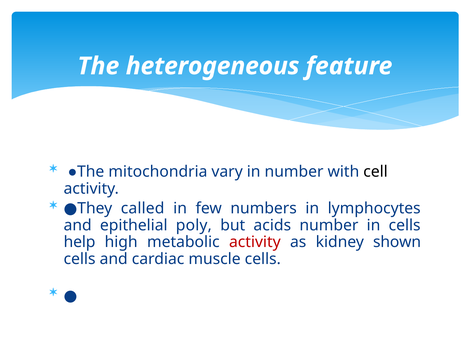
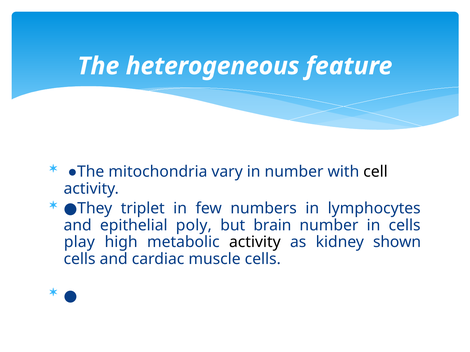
called: called -> triplet (143, 209)
acids: acids -> brain (272, 226)
help: help -> play (79, 242)
activity colour: red -> black (255, 242)
